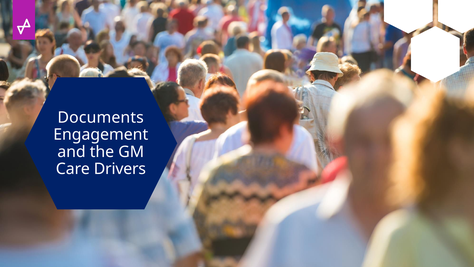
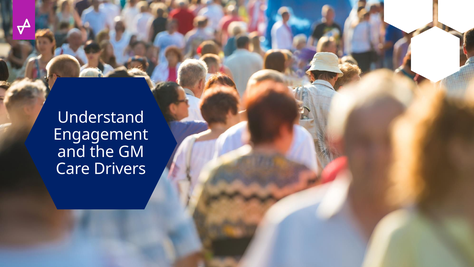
Documents: Documents -> Understand (101, 117)
